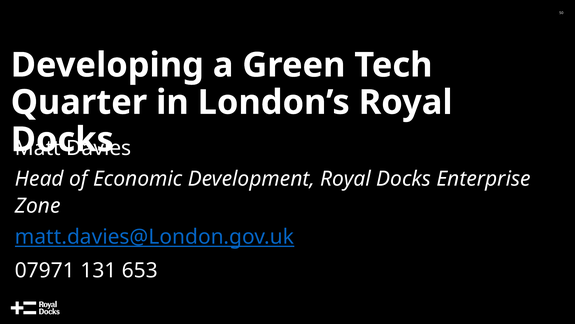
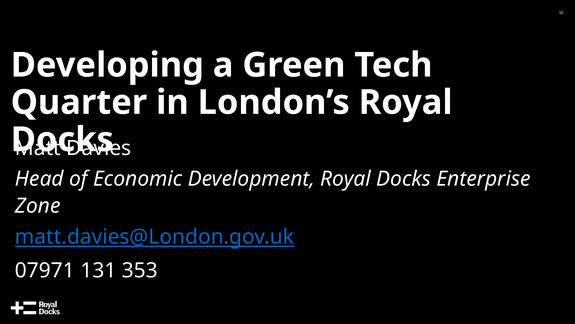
653: 653 -> 353 (140, 270)
